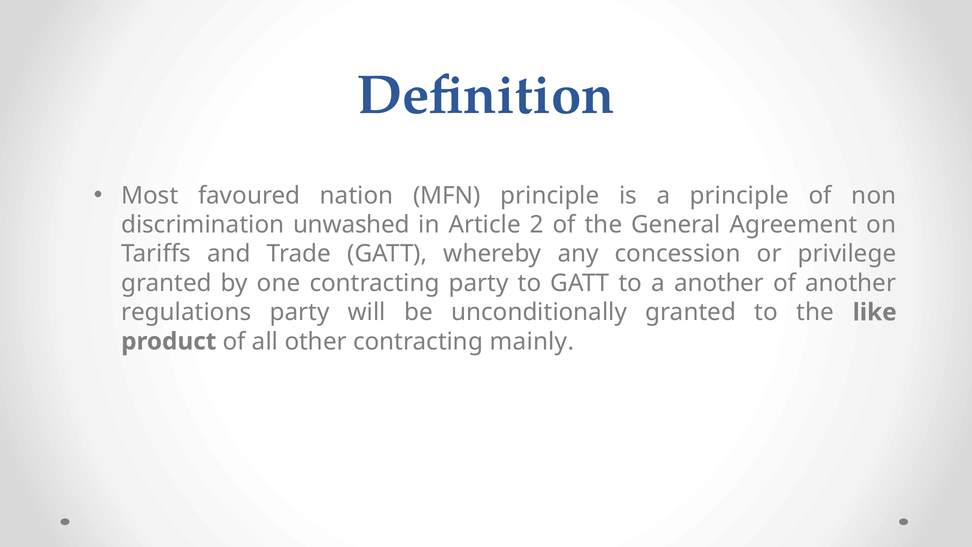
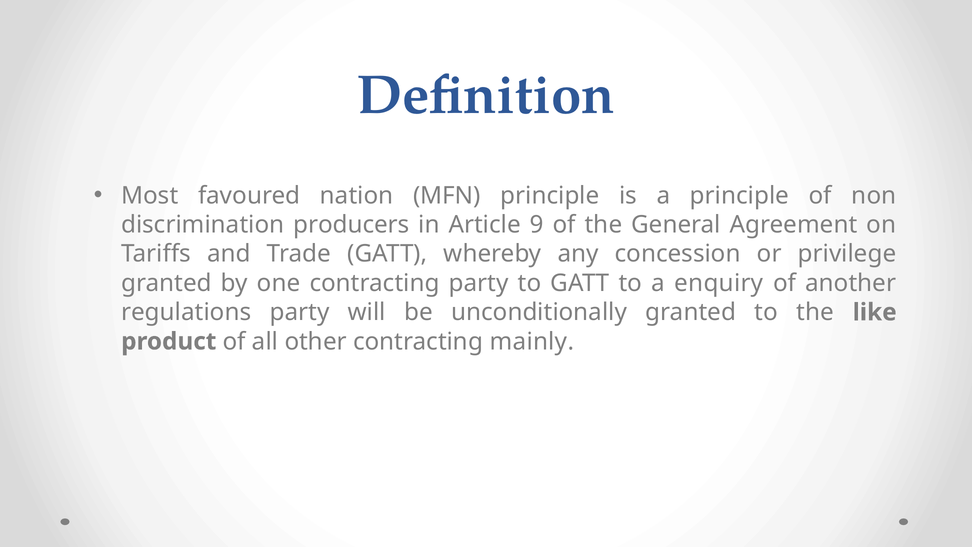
unwashed: unwashed -> producers (351, 225)
2: 2 -> 9 (537, 225)
a another: another -> enquiry (719, 283)
